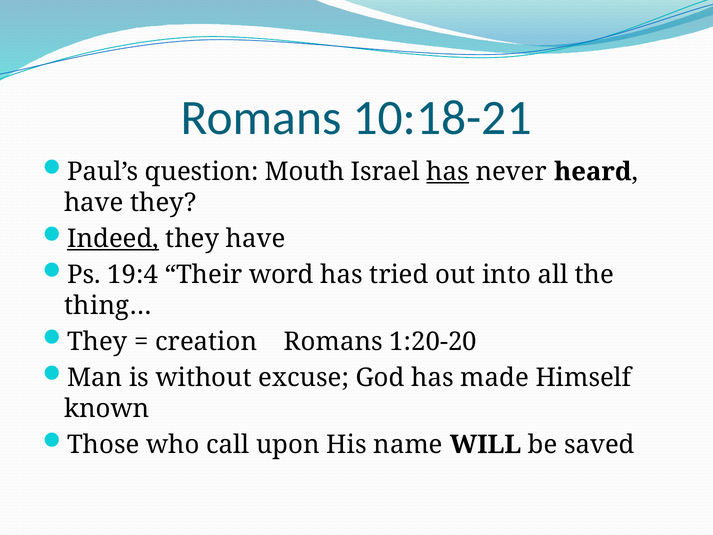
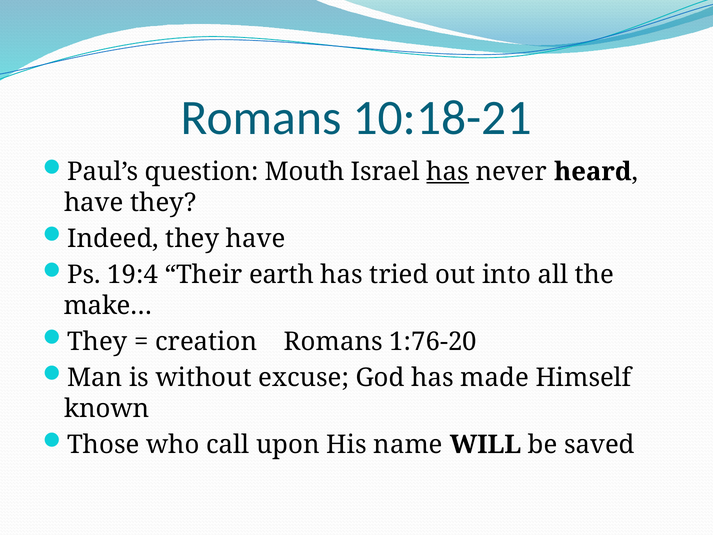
Indeed underline: present -> none (113, 239)
word: word -> earth (281, 275)
thing…: thing… -> make… (108, 305)
1:20-20: 1:20-20 -> 1:76-20 (433, 341)
